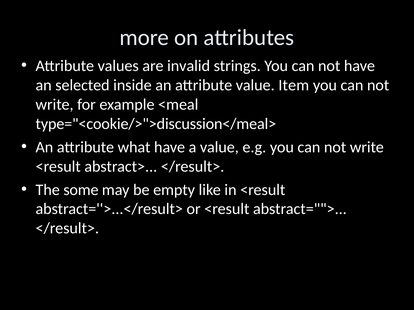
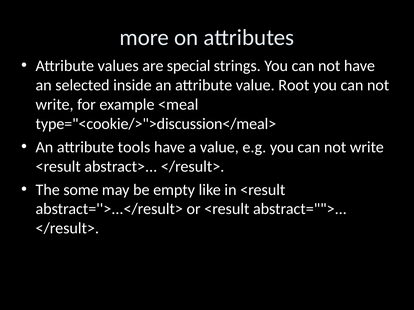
invalid: invalid -> special (189, 66)
Item: Item -> Root (294, 85)
what: what -> tools (134, 147)
